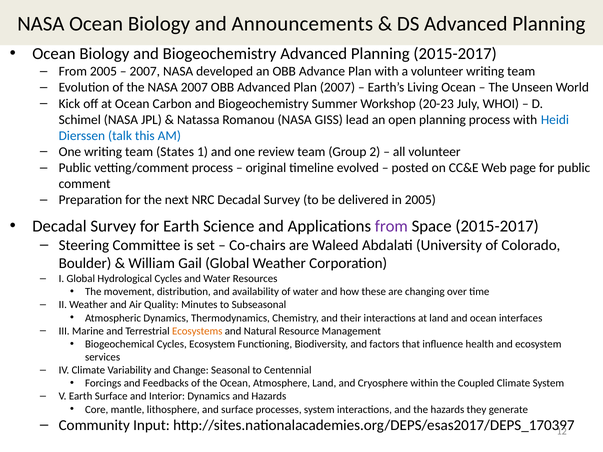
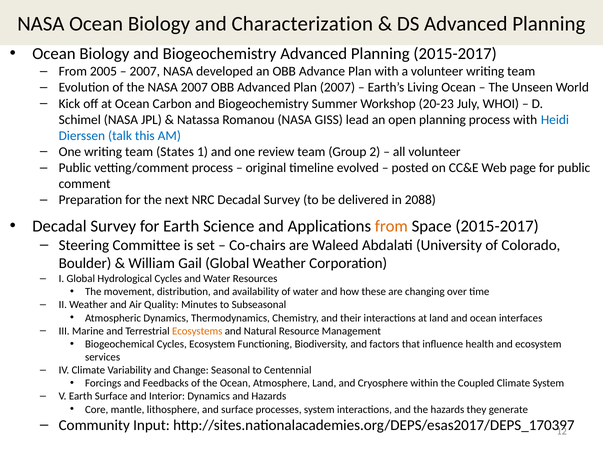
Announcements: Announcements -> Characterization (302, 24)
in 2005: 2005 -> 2088 (420, 200)
from colour: purple -> orange (391, 226)
